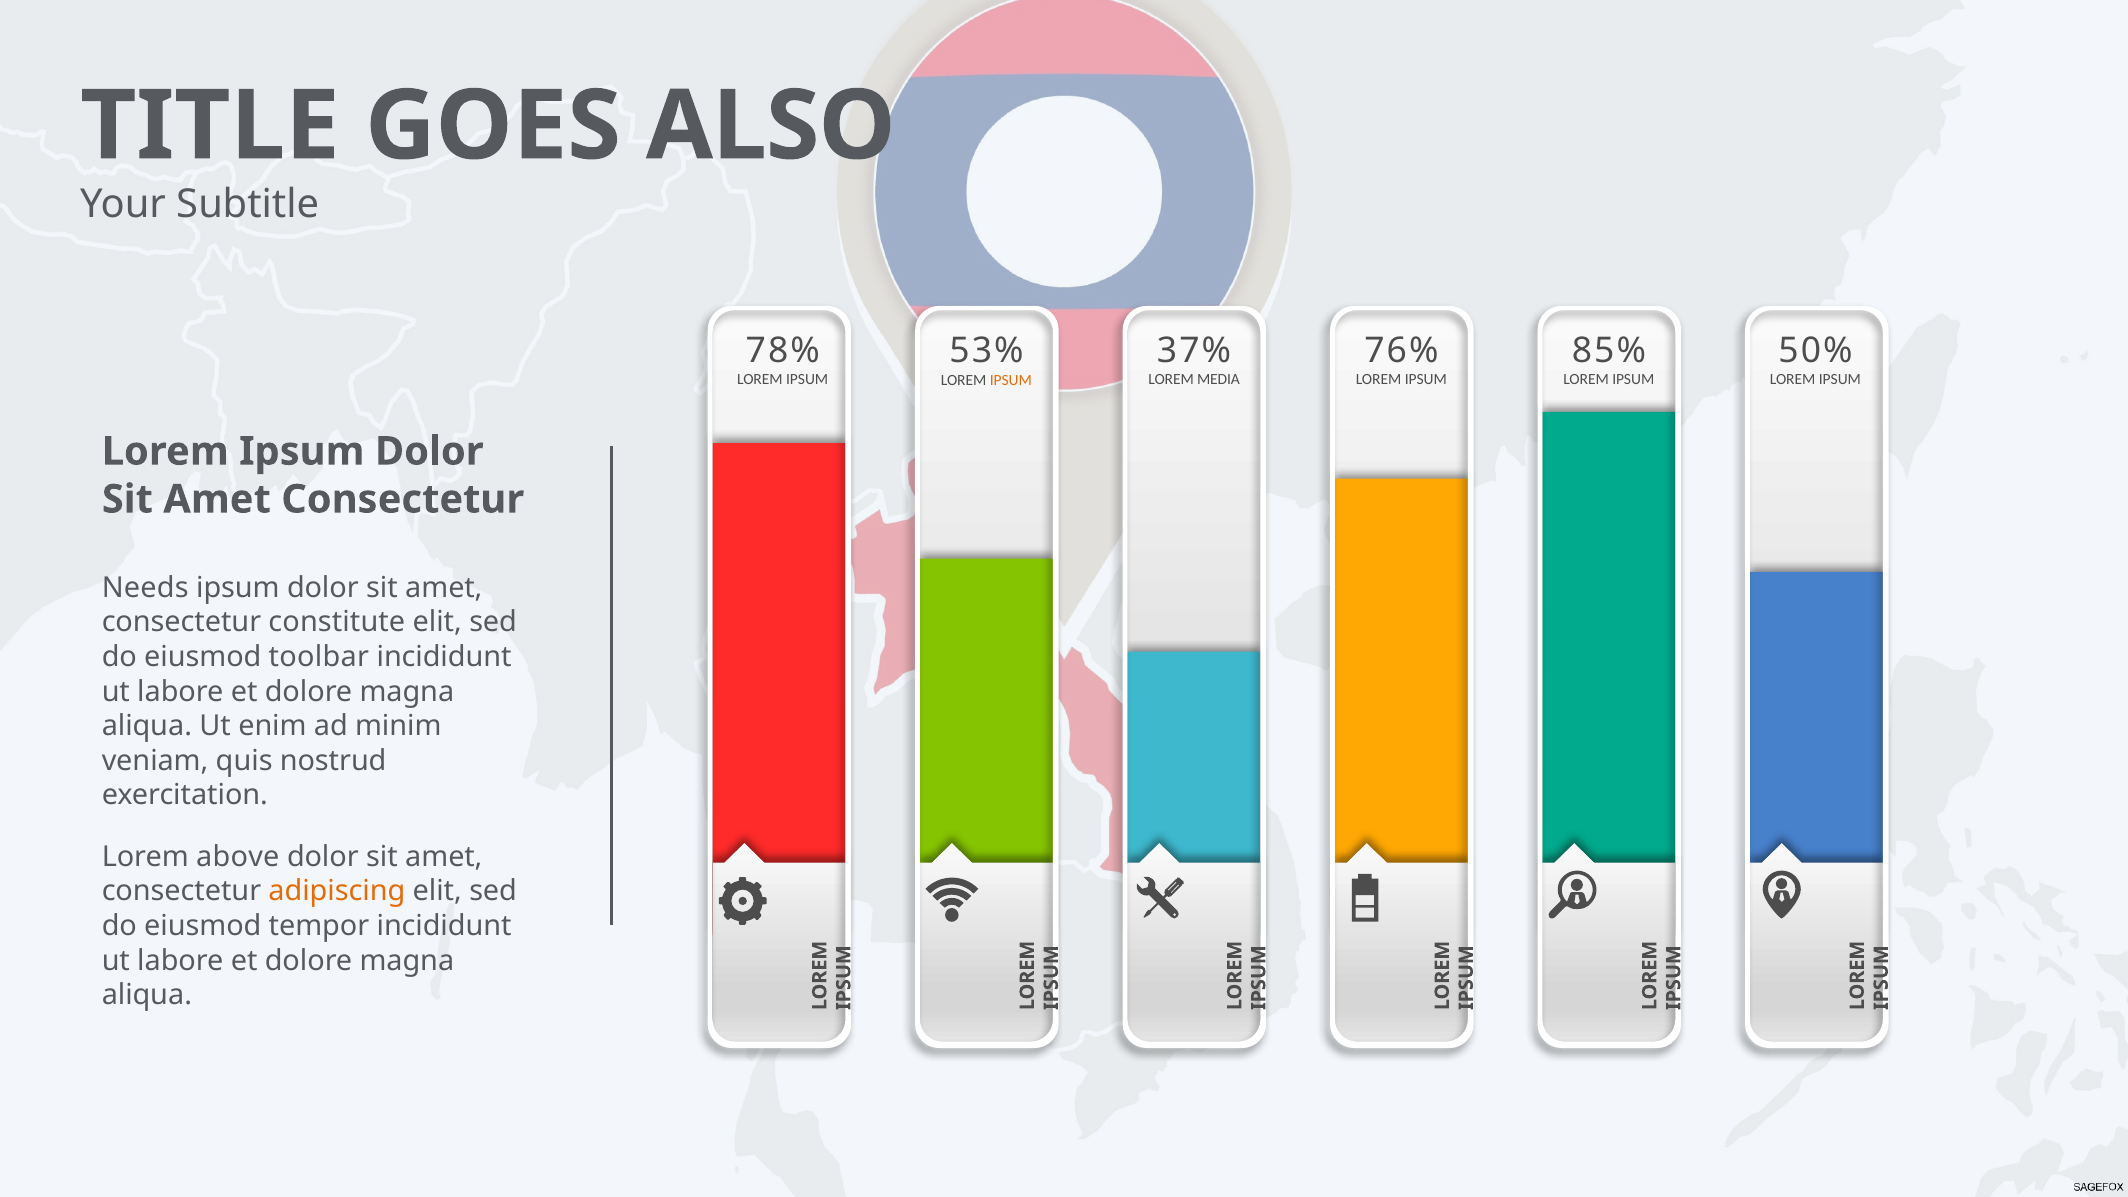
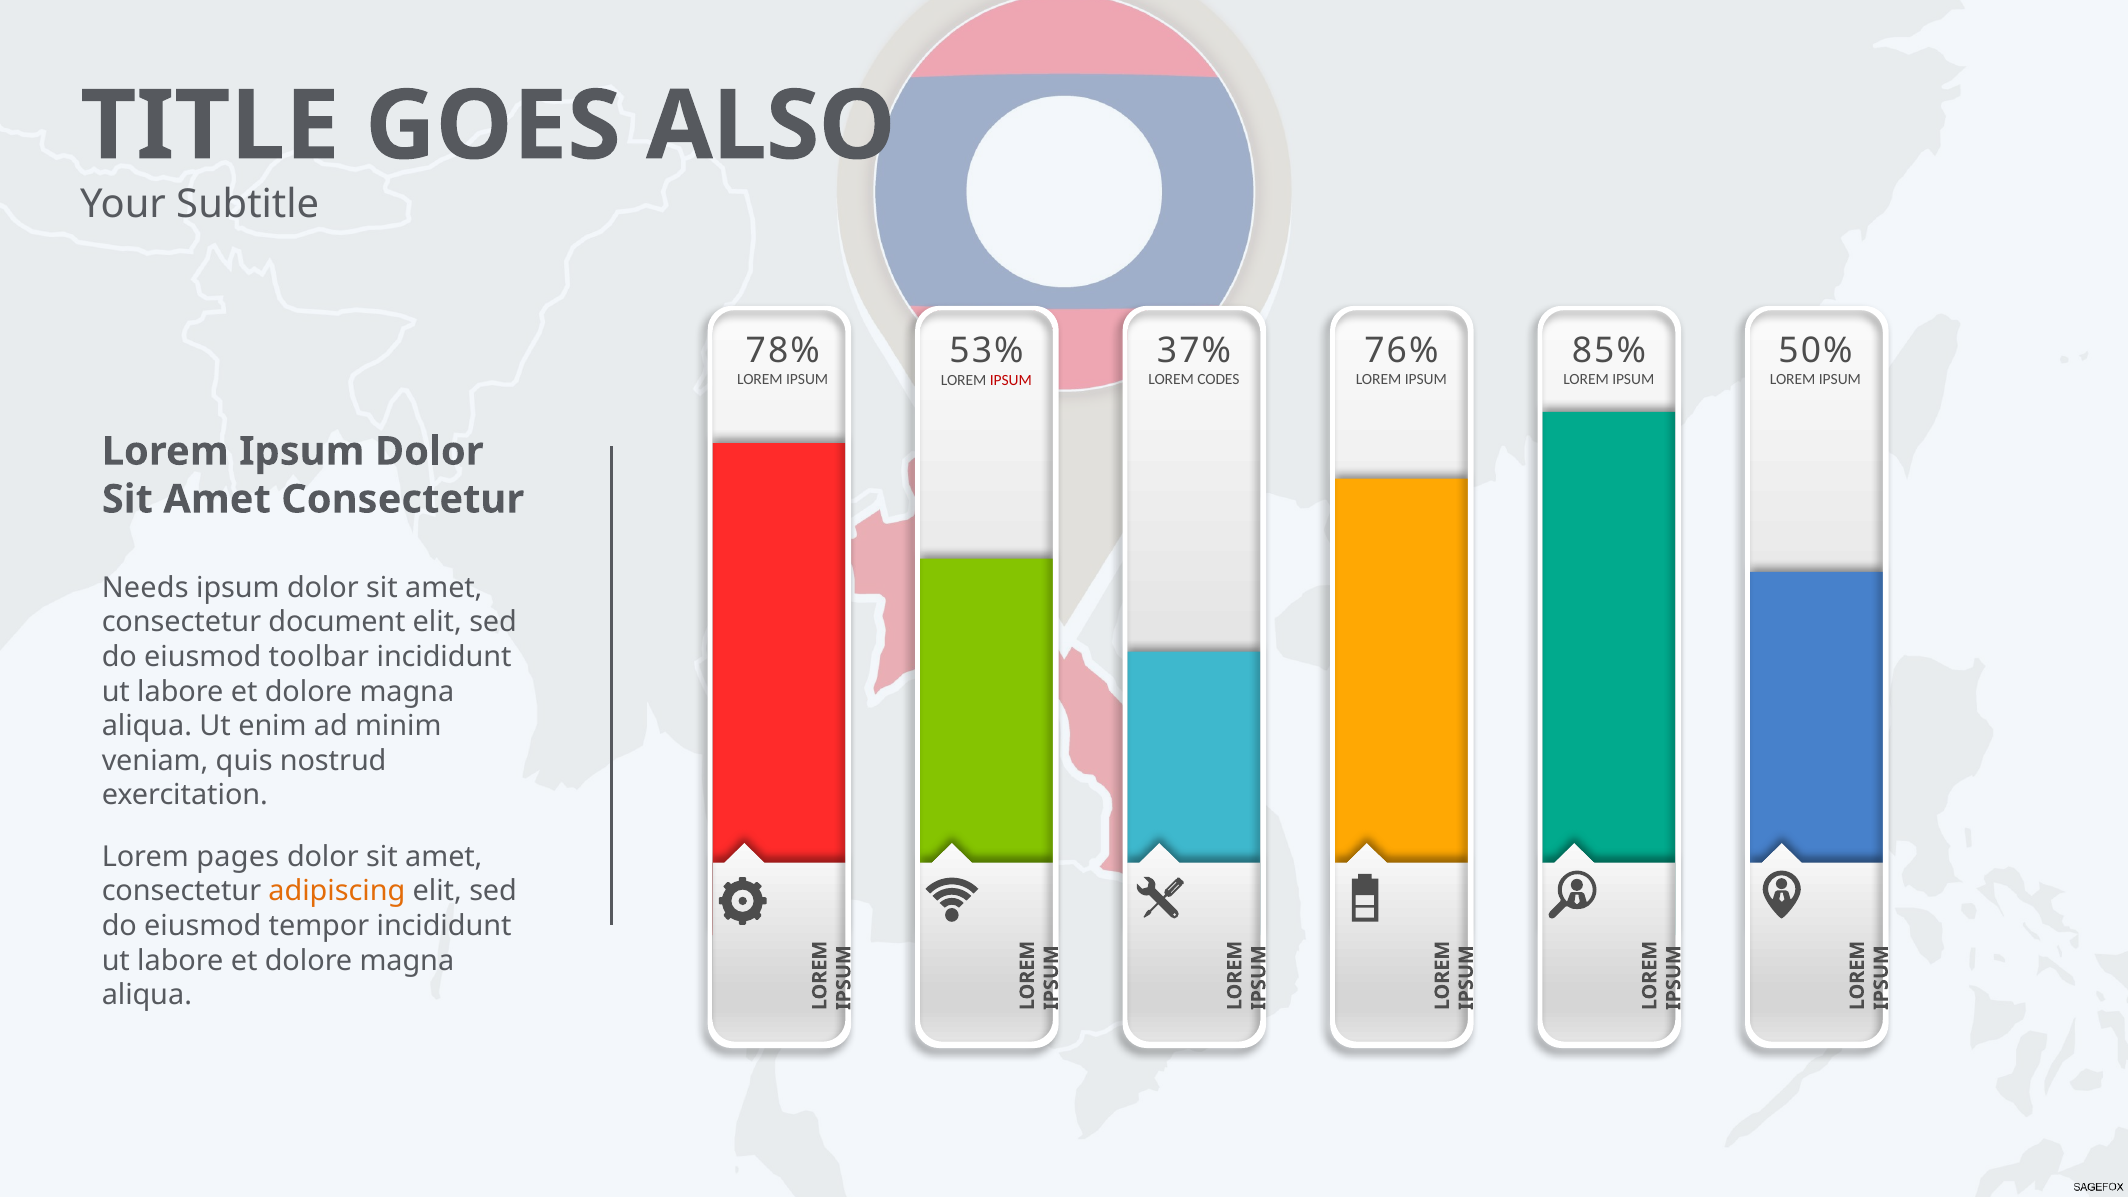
MEDIA: MEDIA -> CODES (1218, 380)
IPSUM colour: orange -> red (1011, 380)
constitute: constitute -> document (337, 622)
above: above -> pages (238, 857)
